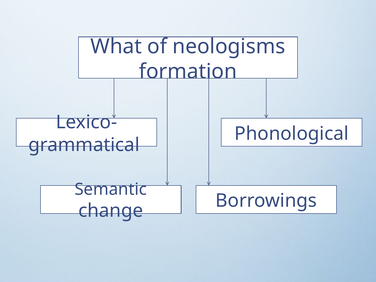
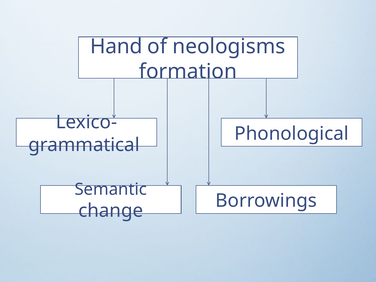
What: What -> Hand (116, 47)
